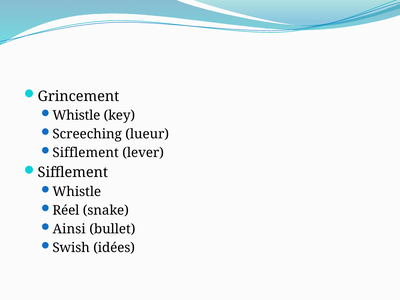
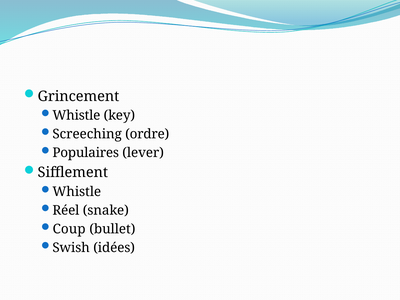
lueur: lueur -> ordre (147, 134)
Sifflement: Sifflement -> Populaires (86, 153)
Ainsi: Ainsi -> Coup (69, 229)
